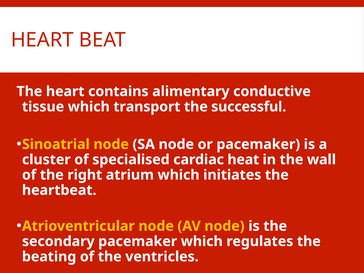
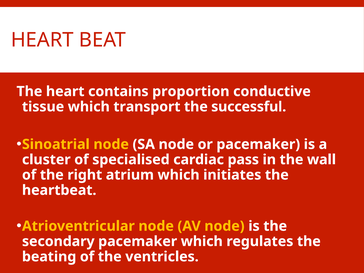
alimentary: alimentary -> proportion (191, 91)
heat: heat -> pass (243, 160)
